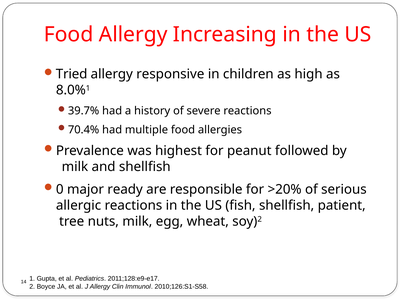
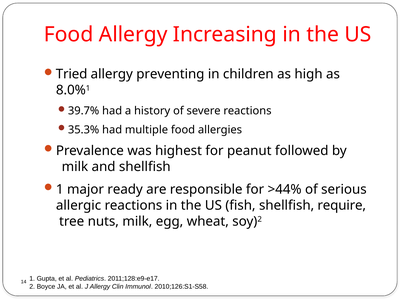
responsive: responsive -> preventing (170, 74)
70.4%: 70.4% -> 35.3% (84, 130)
0: 0 -> 1 (60, 189)
>20%: >20% -> >44% (285, 189)
patient: patient -> require (342, 205)
